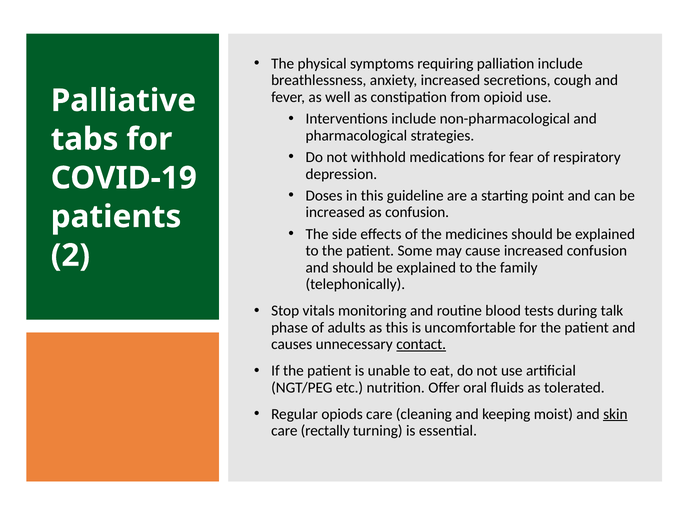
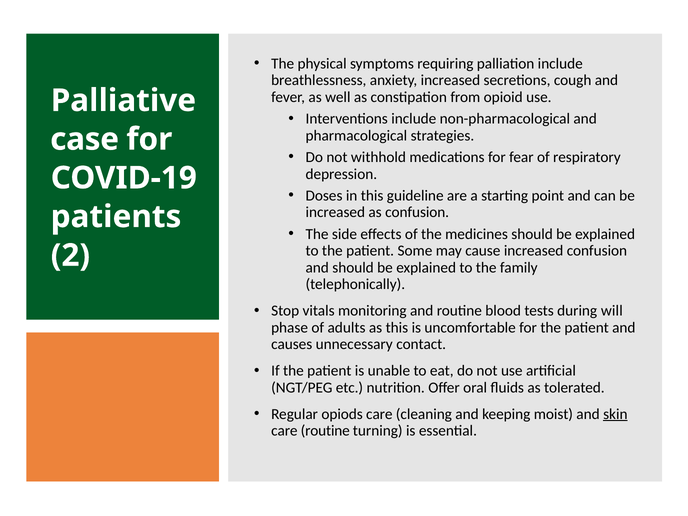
tabs: tabs -> case (85, 139)
talk: talk -> will (612, 311)
contact underline: present -> none (421, 344)
care rectally: rectally -> routine (325, 431)
